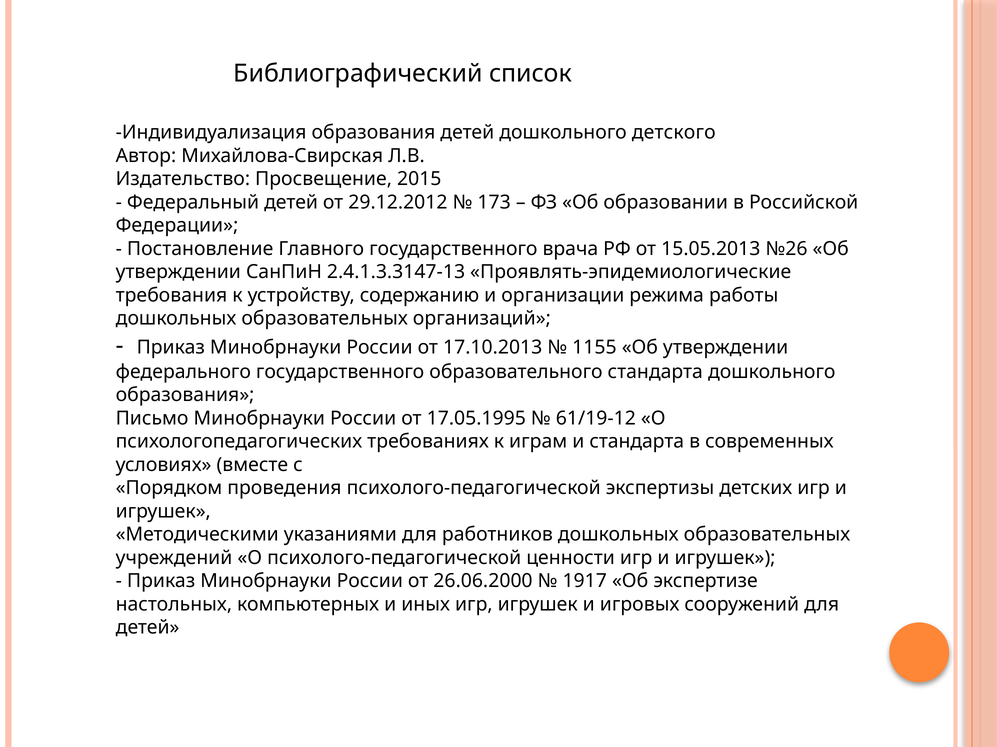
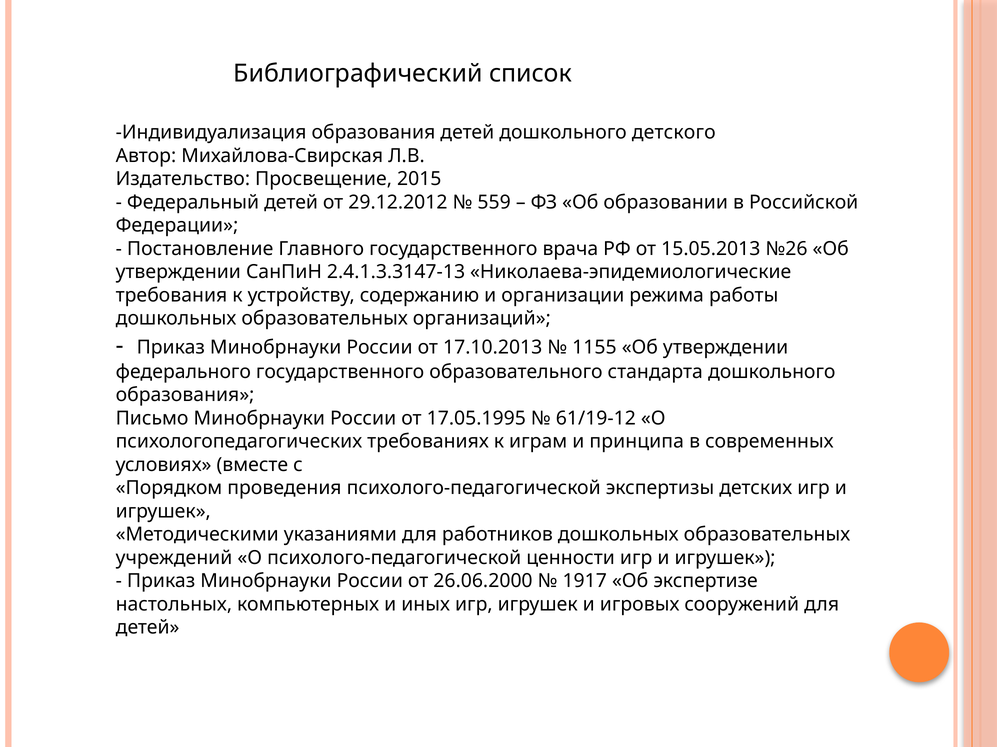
173: 173 -> 559 (494, 203)
Проявлять-эпидемиологические: Проявлять-эпидемиологические -> Николаева-эпидемиологические (631, 272)
и стандарта: стандарта -> принципа (637, 442)
